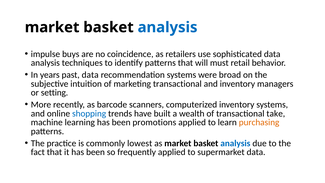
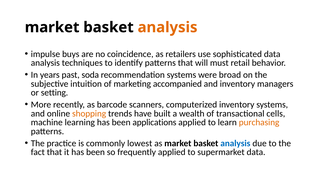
analysis colour: blue -> orange (168, 27)
past data: data -> soda (90, 75)
marketing transactional: transactional -> accompanied (177, 84)
shopping colour: blue -> orange (89, 113)
take: take -> cells (276, 113)
promotions: promotions -> applications (154, 122)
